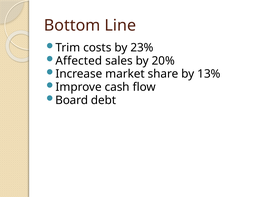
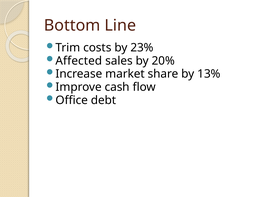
Board: Board -> Office (72, 100)
